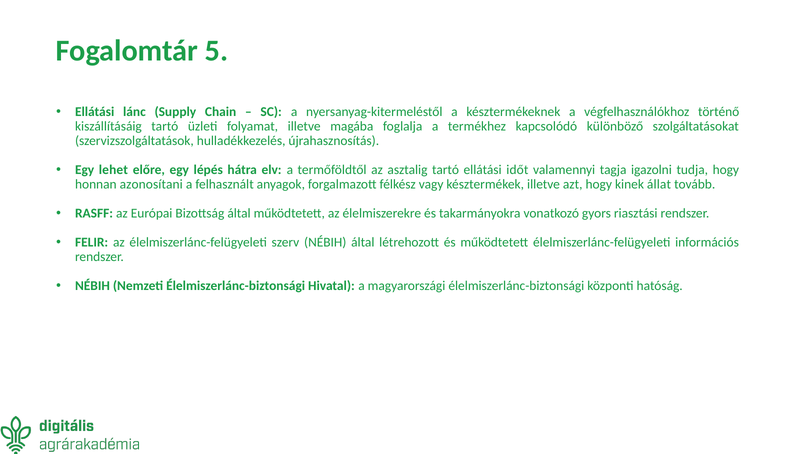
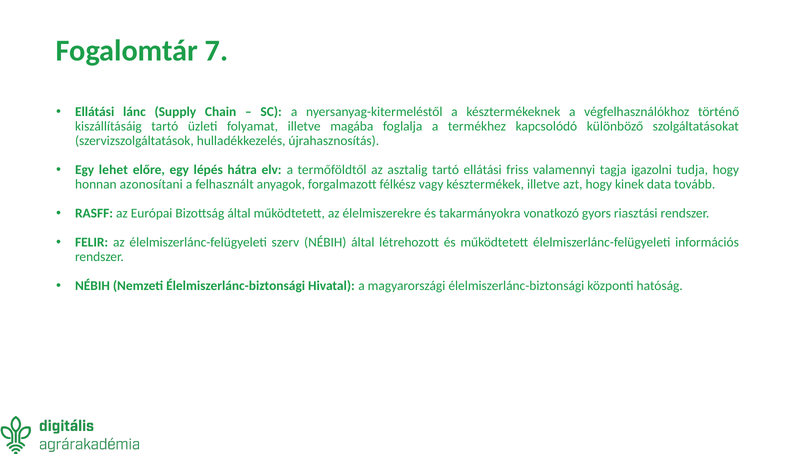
5: 5 -> 7 (217, 51)
időt: időt -> friss (517, 170)
állat: állat -> data (659, 184)
